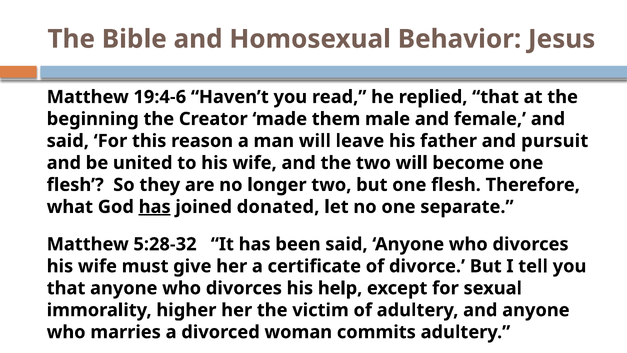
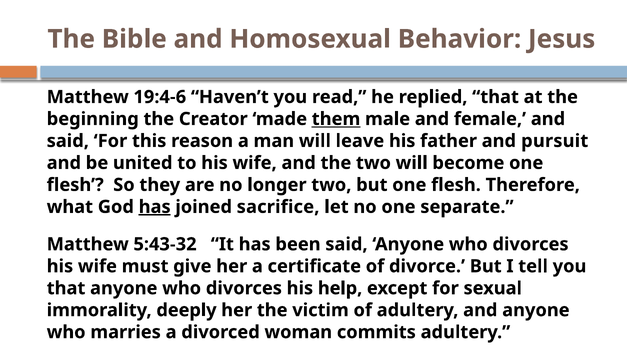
them underline: none -> present (336, 119)
donated: donated -> sacrifice (278, 207)
5:28-32: 5:28-32 -> 5:43-32 (165, 244)
higher: higher -> deeply (186, 310)
